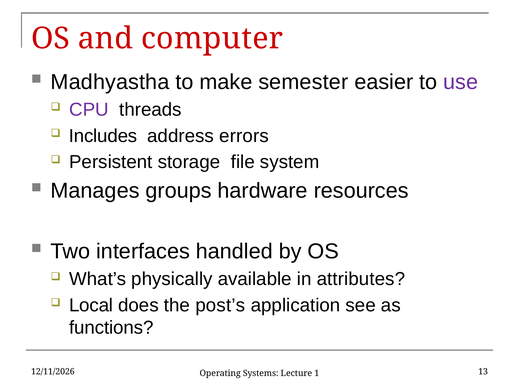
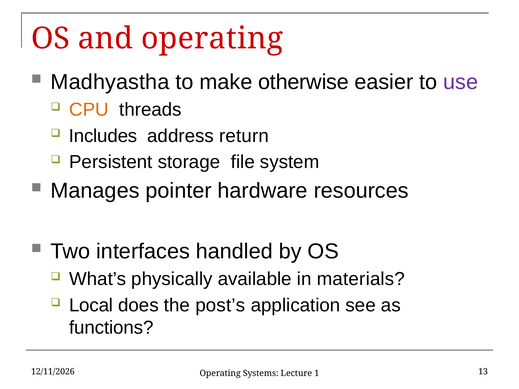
and computer: computer -> operating (212, 39)
semester: semester -> otherwise (304, 82)
CPU colour: purple -> orange (89, 110)
errors: errors -> return (244, 136)
groups: groups -> pointer (179, 191)
attributes: attributes -> materials (361, 279)
